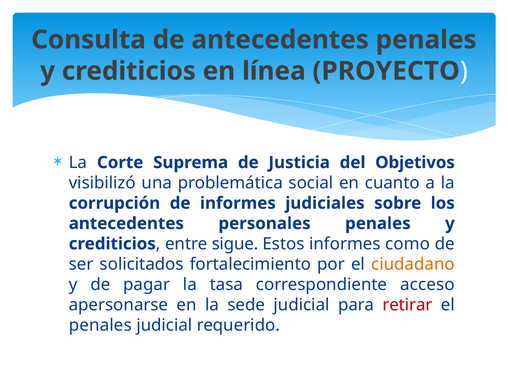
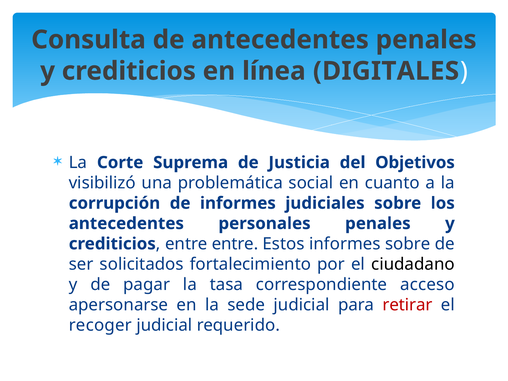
PROYECTO: PROYECTO -> DIGITALES (386, 71)
entre sigue: sigue -> entre (235, 244)
informes como: como -> sobre (408, 244)
ciudadano colour: orange -> black (413, 264)
penales: penales -> recoger (100, 325)
